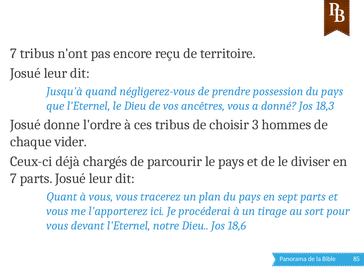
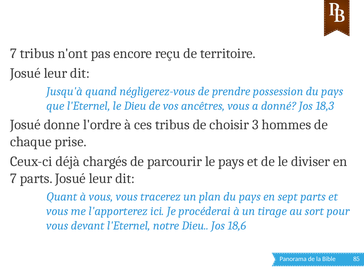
vider: vider -> prise (71, 142)
